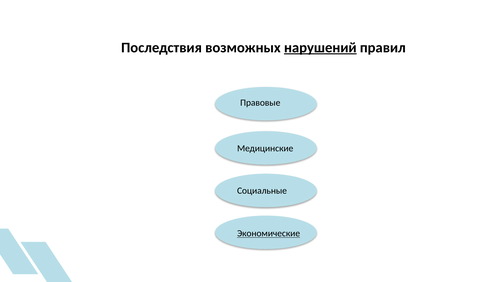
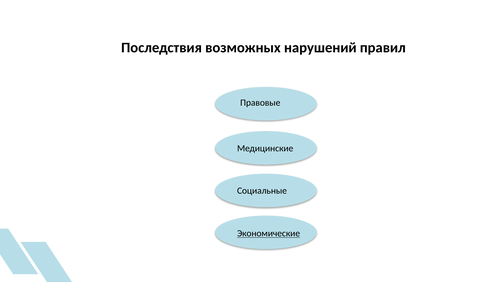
нарушений underline: present -> none (320, 48)
